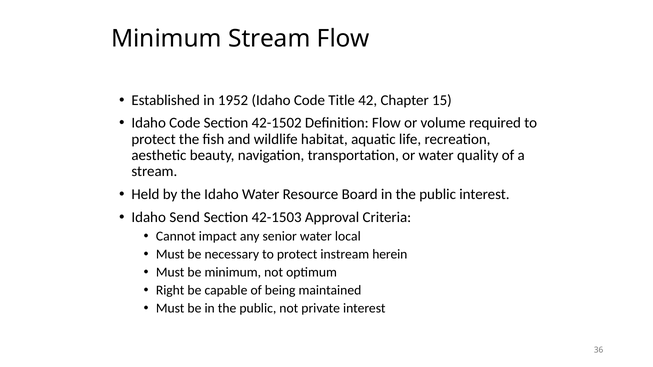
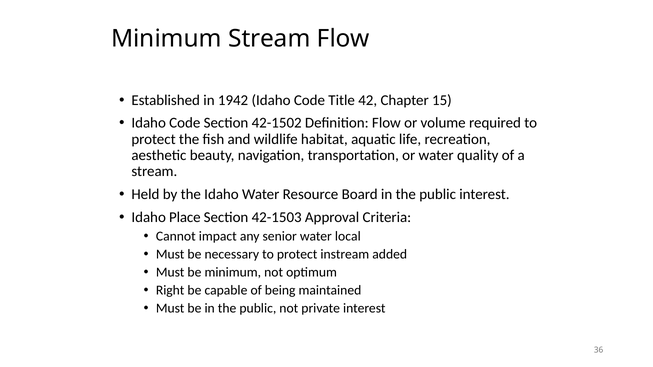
1952: 1952 -> 1942 (233, 100)
Send: Send -> Place (185, 217)
herein: herein -> added (390, 254)
